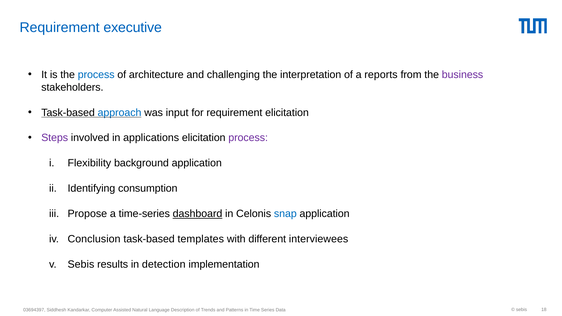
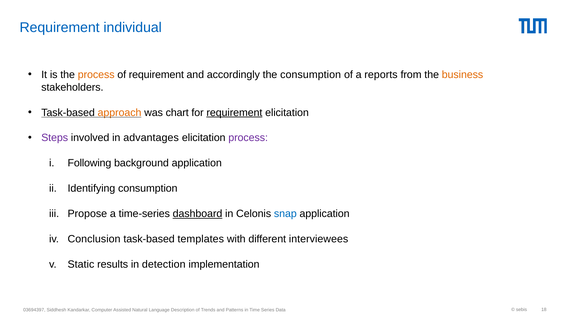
executive: executive -> individual (133, 27)
process colour: blue -> orange (96, 75)
of architecture: architecture -> requirement (156, 75)
challenging: challenging -> accordingly (233, 75)
the interpretation: interpretation -> consumption (311, 75)
business colour: purple -> orange (462, 75)
approach colour: blue -> orange (120, 113)
input: input -> chart (177, 113)
requirement underline: none -> present (234, 113)
applications: applications -> advantages (151, 138)
Flexibility: Flexibility -> Following (89, 163)
Sebis: Sebis -> Static (81, 264)
